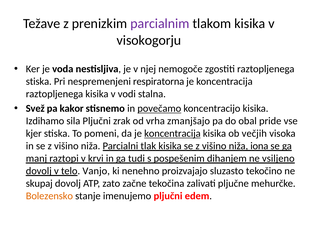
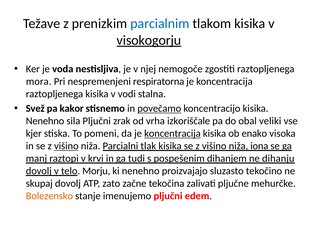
parcialnim colour: purple -> blue (160, 24)
visokogorju underline: none -> present (149, 40)
stiska: stiska -> mora (39, 81)
Izdihamo: Izdihamo -> Nenehno (45, 121)
zmanjšajo: zmanjšajo -> izkoriščale (189, 121)
pride: pride -> veliki (270, 121)
večjih: večjih -> enako (254, 133)
višino underline: none -> present (66, 146)
vsiljeno: vsiljeno -> dihanju (278, 158)
Vanjo: Vanjo -> Morju (96, 171)
